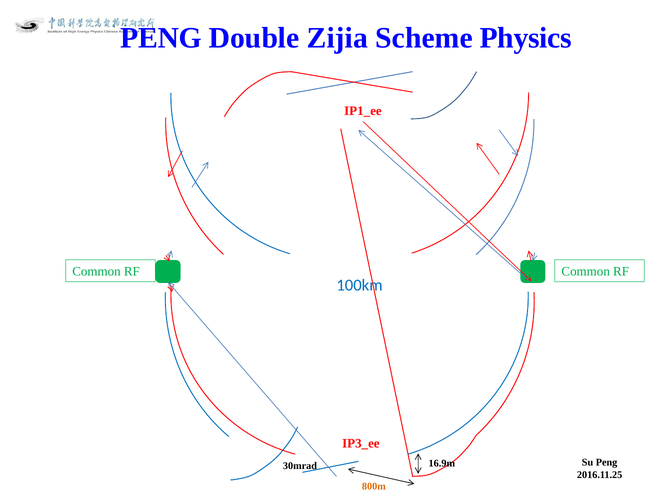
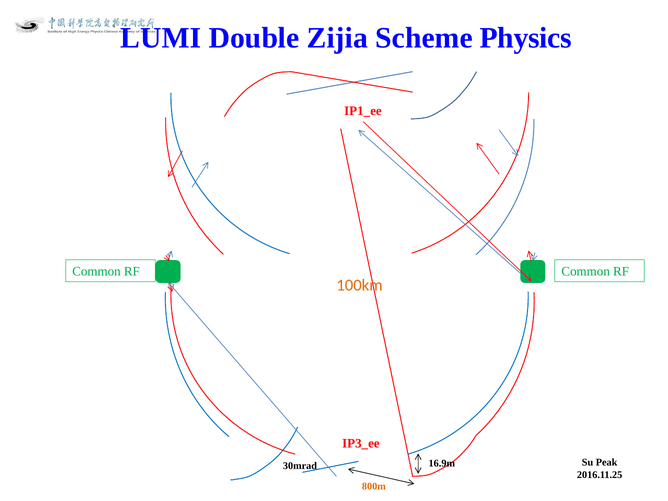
PENG: PENG -> LUMI (161, 38)
100km colour: blue -> orange (360, 285)
Su Peng: Peng -> Peak (607, 462)
